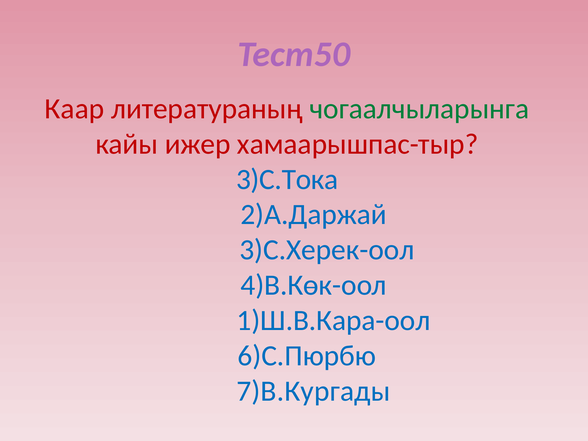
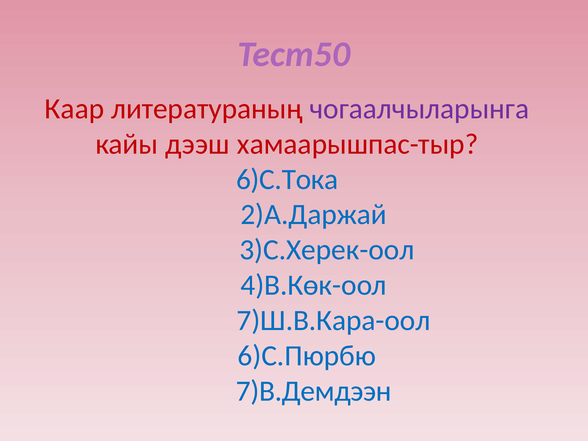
чогаалчыларынга colour: green -> purple (419, 109)
ижер: ижер -> дээш (197, 144)
3)С.Тока: 3)С.Тока -> 6)С.Тока (287, 179)
1)Ш.В.Кара-оол: 1)Ш.В.Кара-оол -> 7)Ш.В.Кара-оол (333, 320)
7)В.Кургады: 7)В.Кургады -> 7)В.Демдээн (314, 391)
